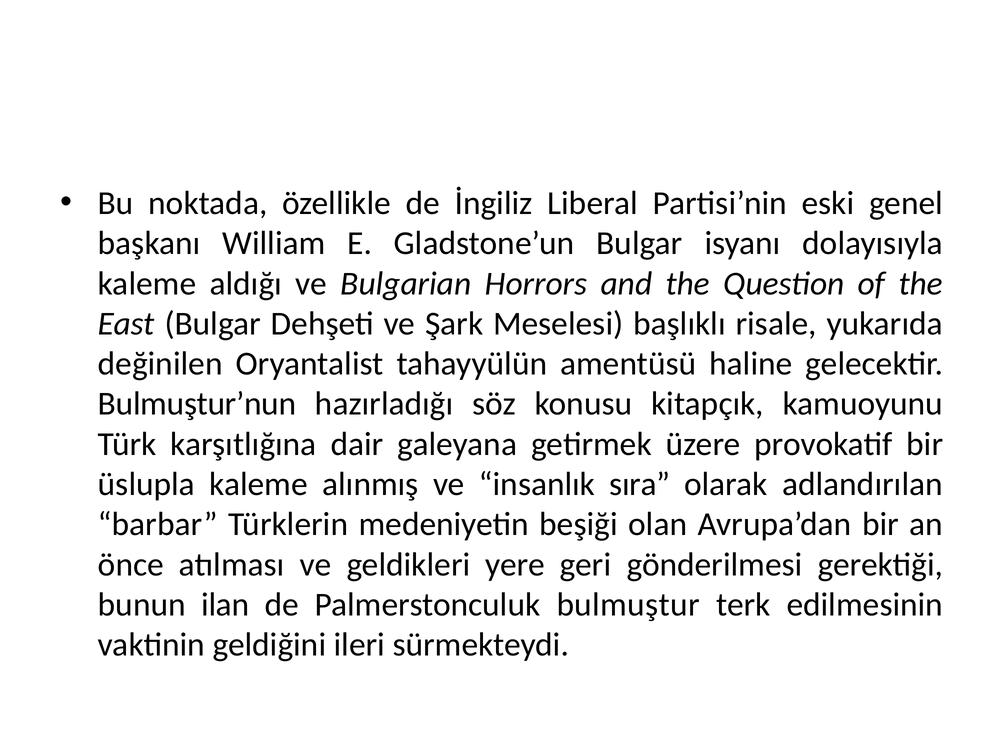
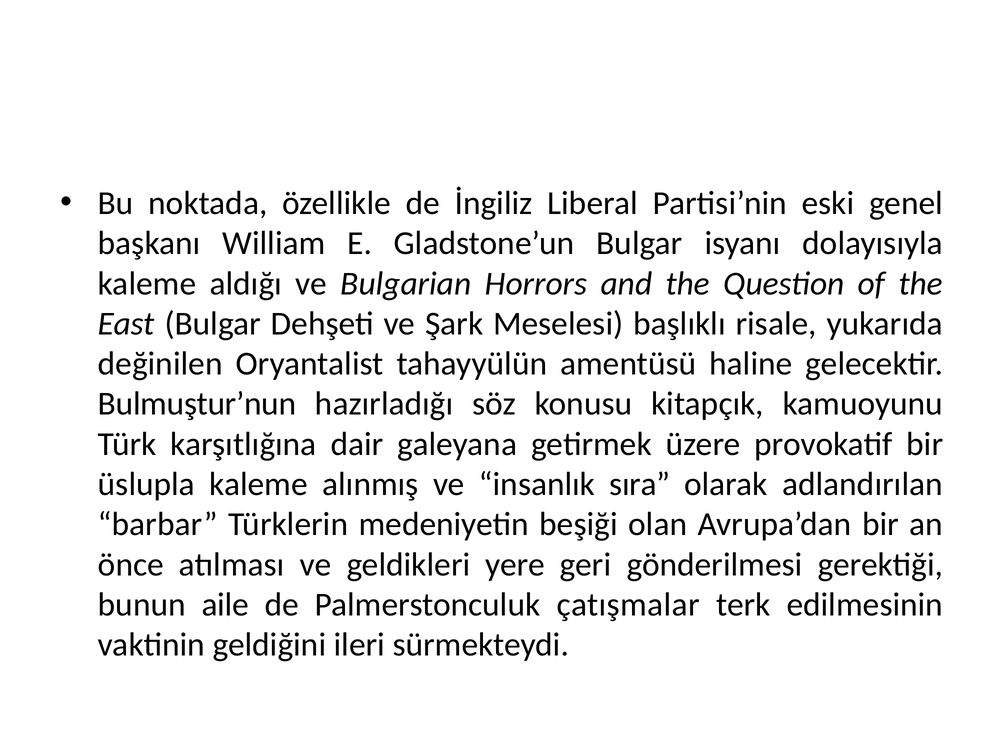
ilan: ilan -> aile (225, 605)
bulmuştur: bulmuştur -> çatışmalar (628, 605)
